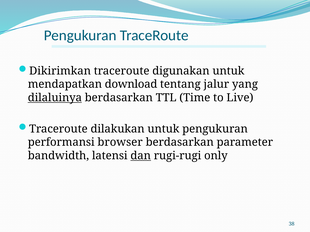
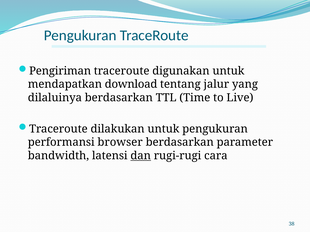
Dikirimkan: Dikirimkan -> Pengiriman (60, 71)
dilaluinya underline: present -> none (55, 98)
only: only -> cara (216, 156)
